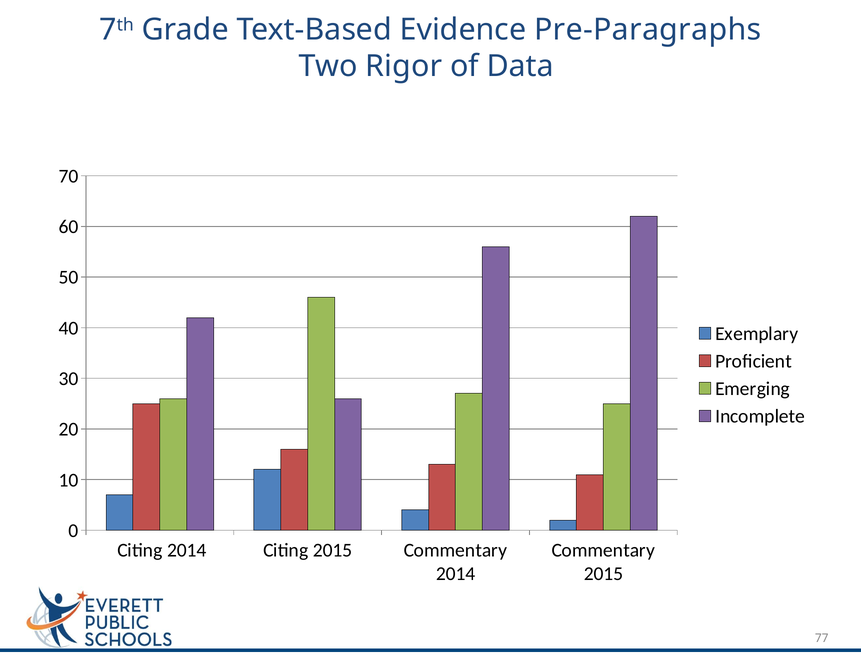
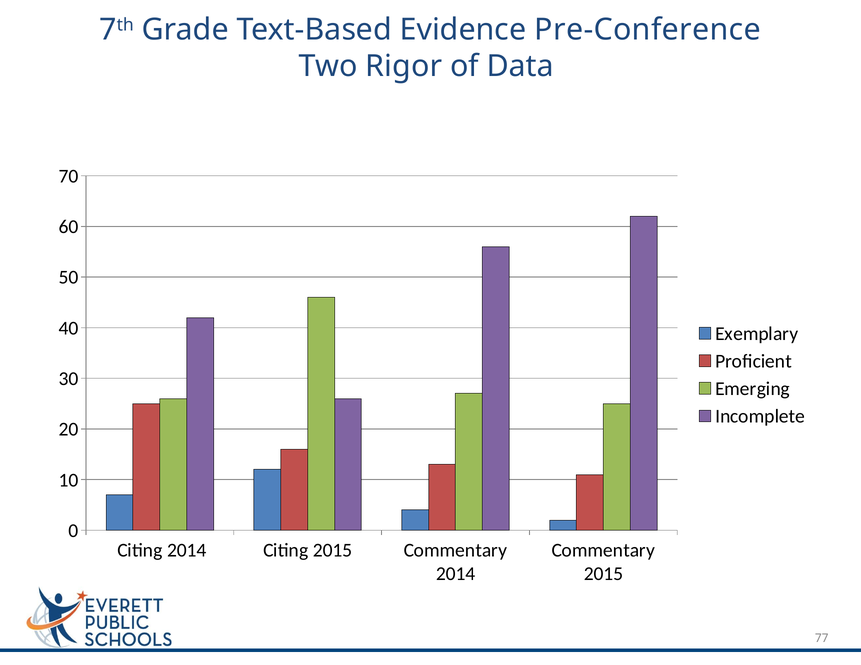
Pre-Paragraphs: Pre-Paragraphs -> Pre-Conference (648, 30)
